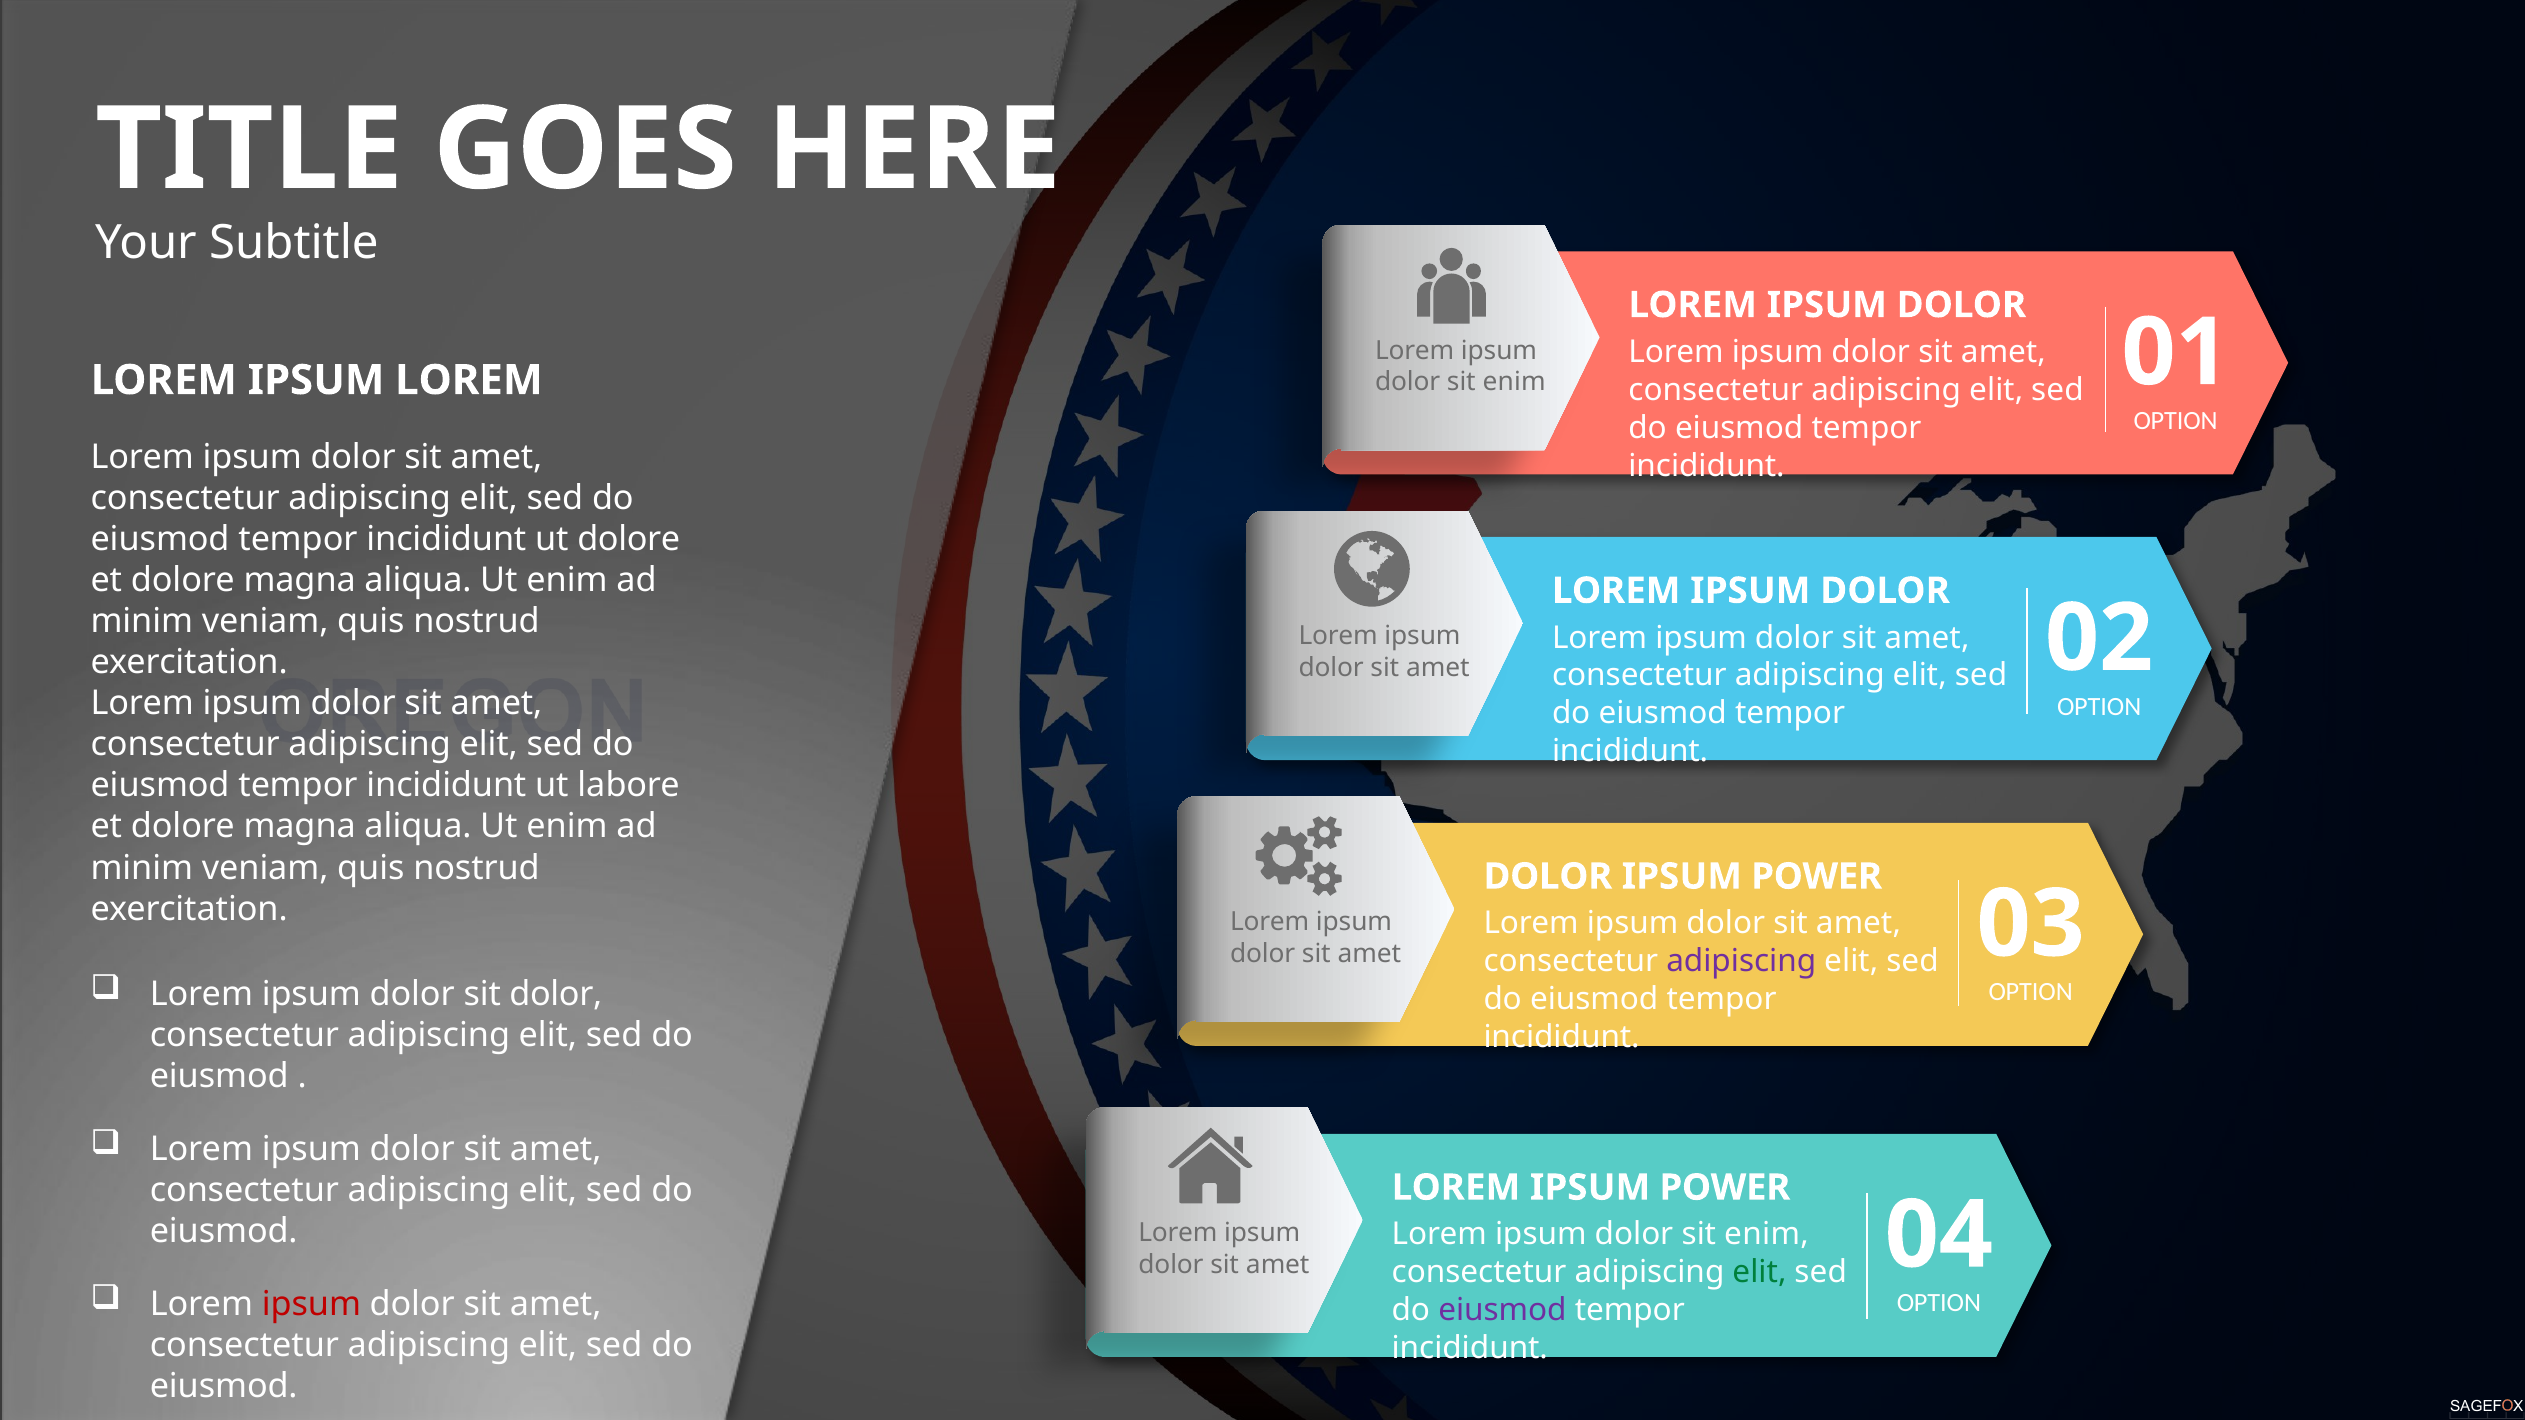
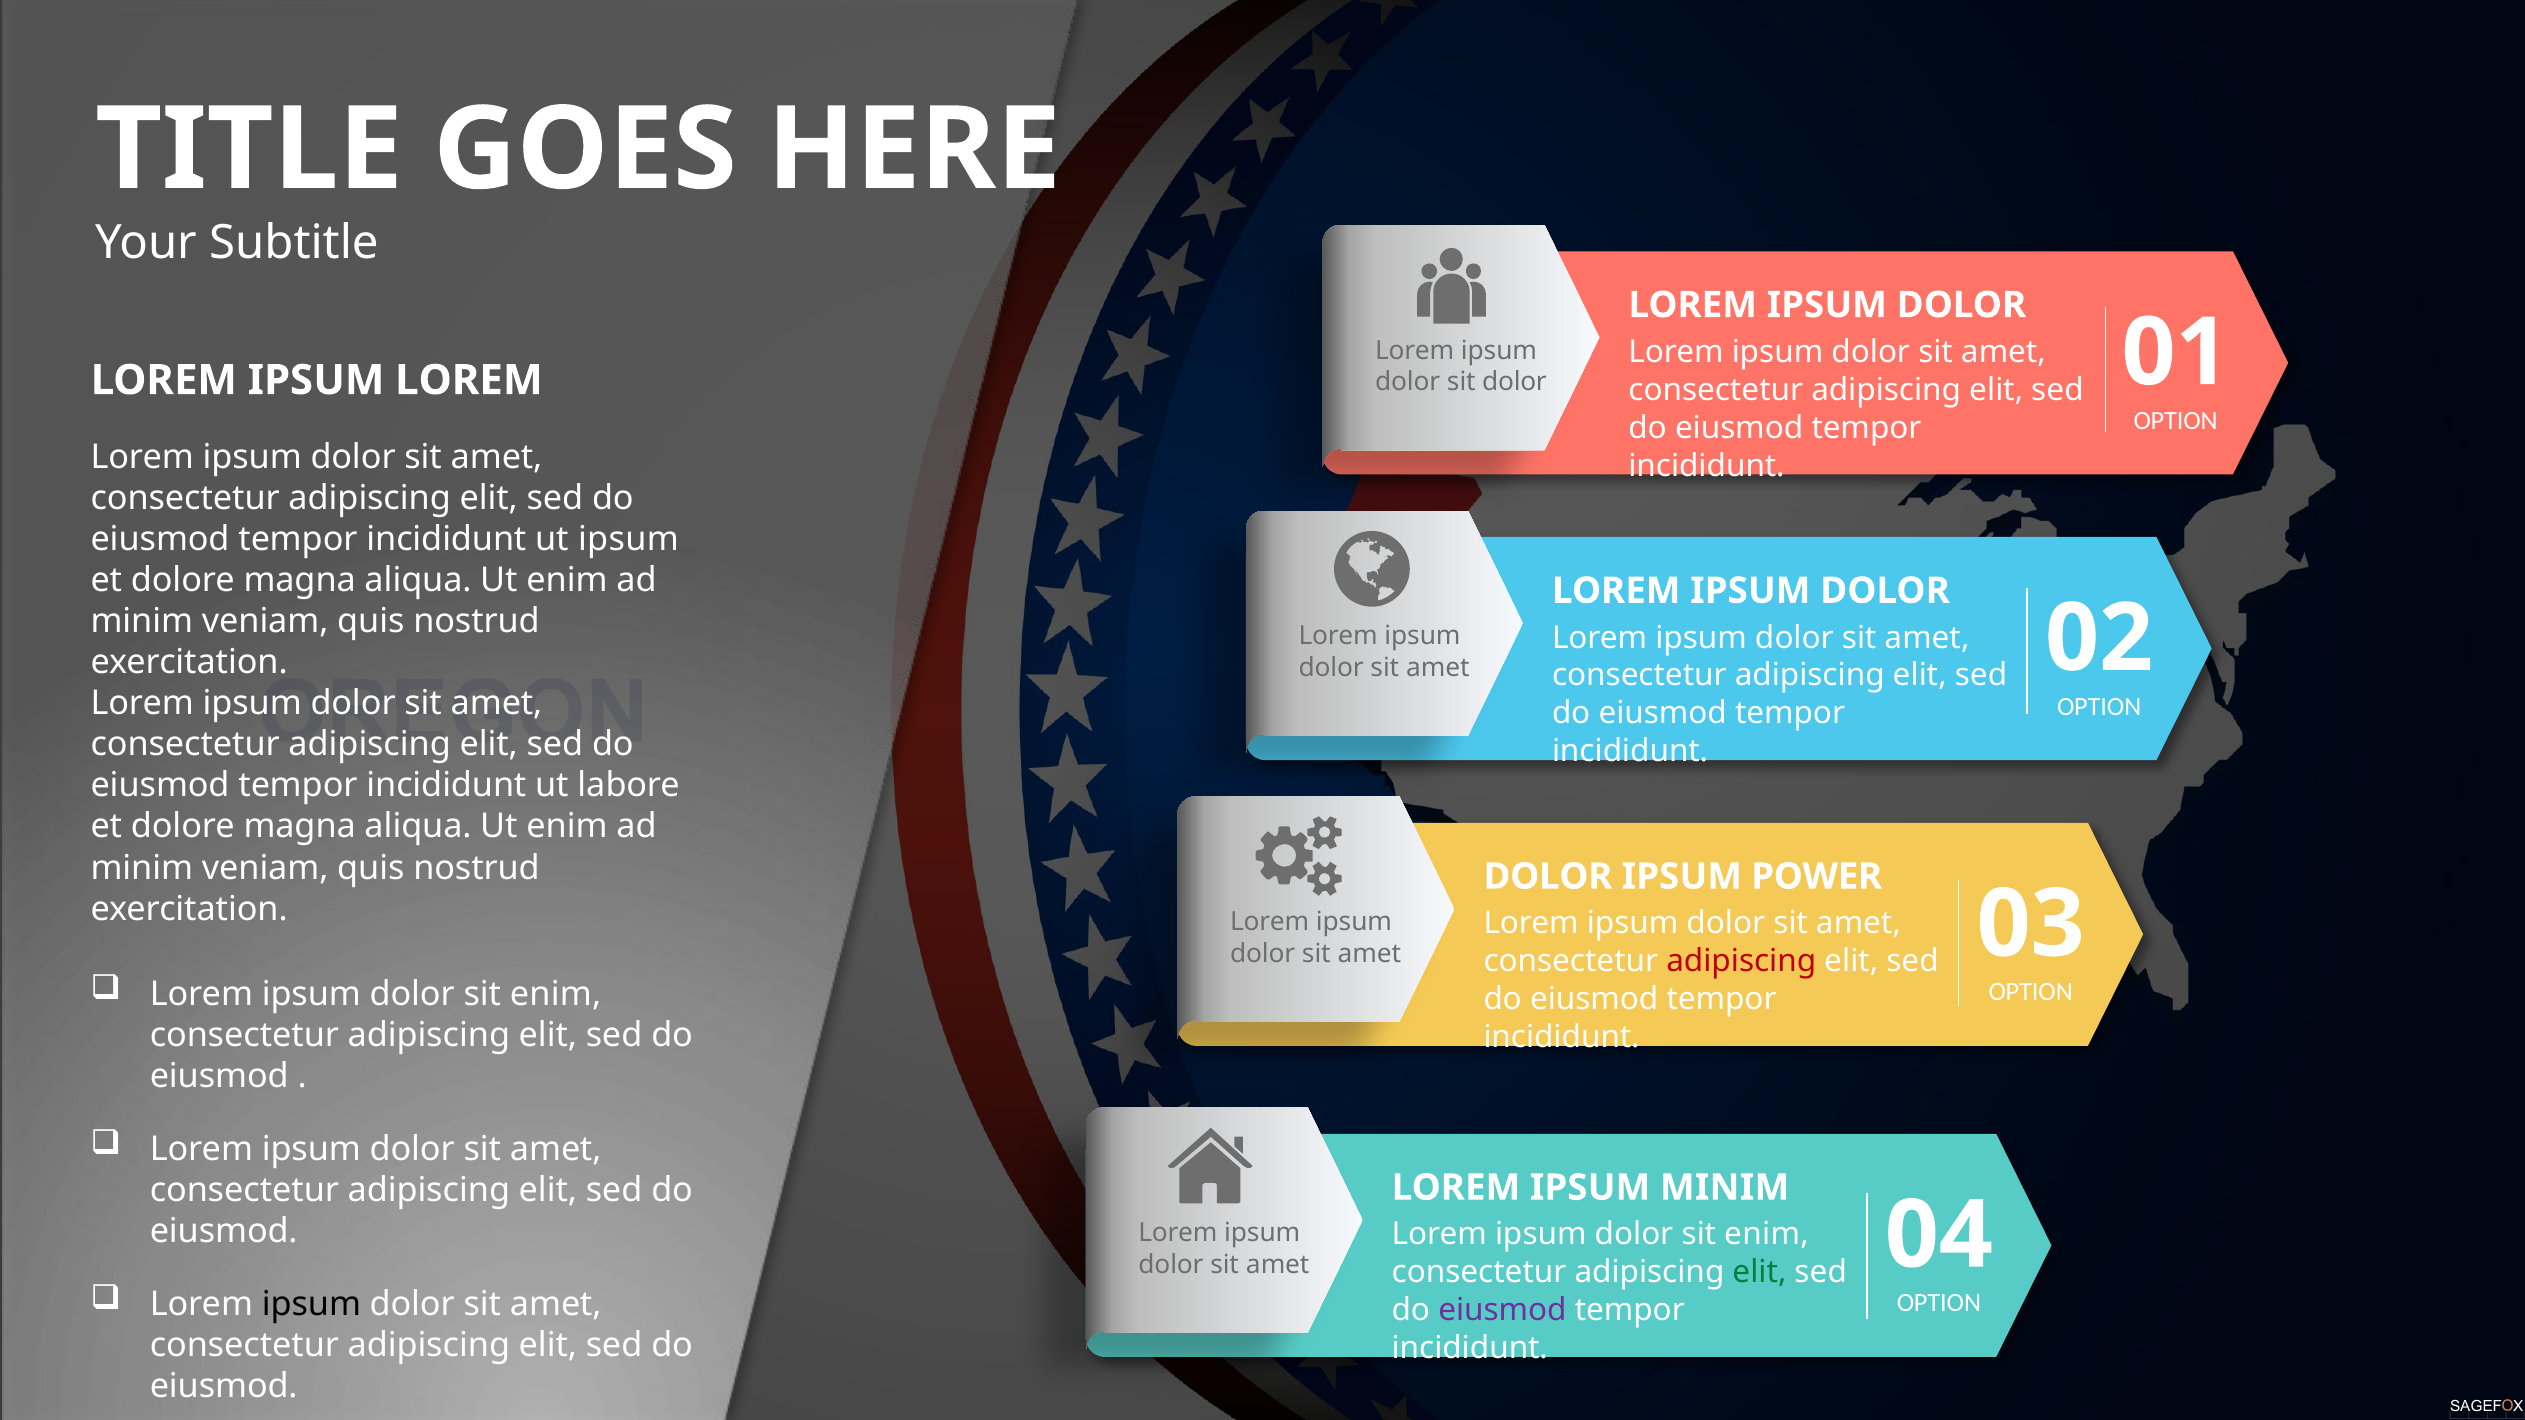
enim: enim -> dolor (1514, 382)
ut dolore: dolore -> ipsum (628, 539)
adipiscing colour: purple -> red (1741, 962)
dolor: dolor -> enim (556, 994)
LOREM IPSUM POWER: POWER -> MINIM (1725, 1188)
ipsum colour: red -> black (311, 1304)
